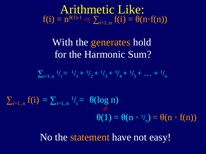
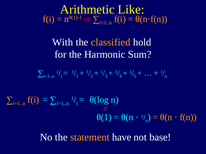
generates: generates -> classified (111, 42)
easy: easy -> base (160, 138)
